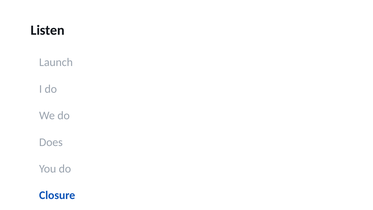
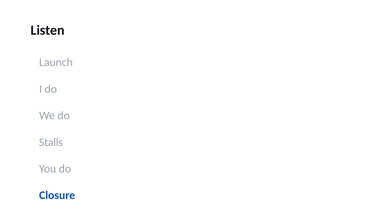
Does: Does -> Stalls (51, 142)
